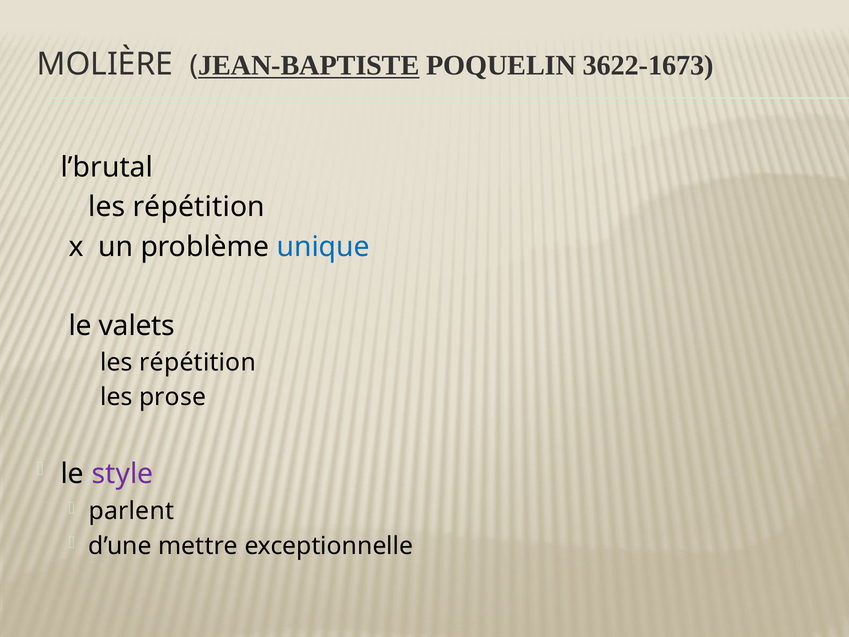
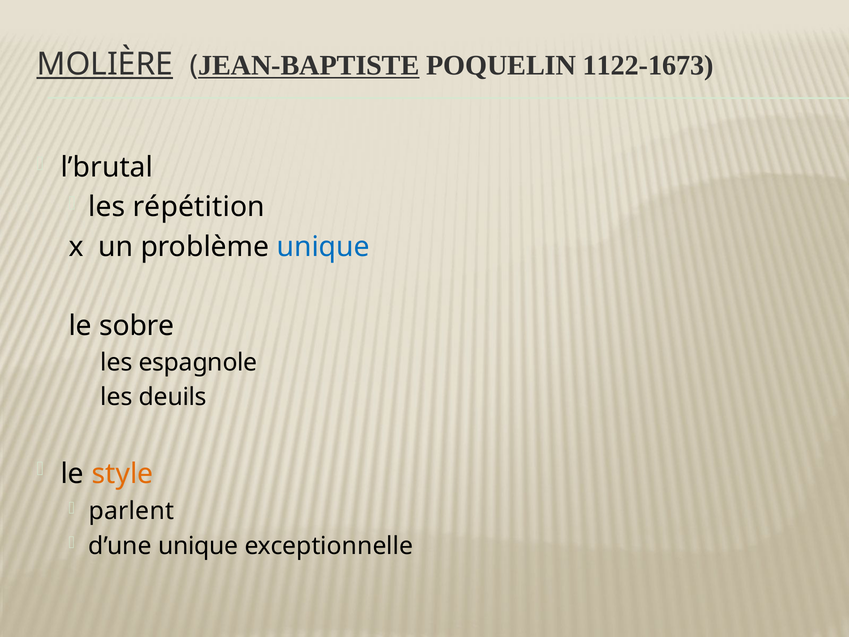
MOLIÈRE underline: none -> present (105, 64)
3622-1673: 3622-1673 -> 1122-1673 (648, 66)
valets: valets -> sobre (137, 326)
répétition: répétition -> espagnole (198, 362)
prose: prose -> deuils (173, 397)
style colour: purple -> orange (123, 474)
d’une mettre: mettre -> unique (198, 546)
